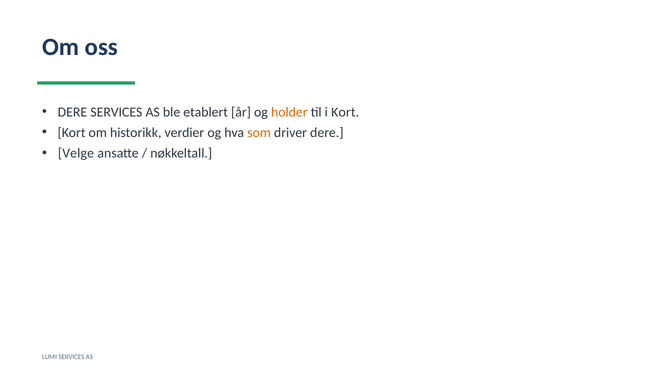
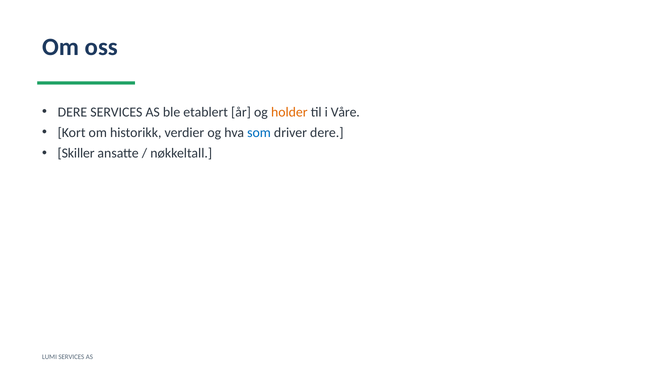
i Kort: Kort -> Våre (345, 112)
som colour: orange -> blue (259, 133)
Velge: Velge -> Skiller (76, 154)
